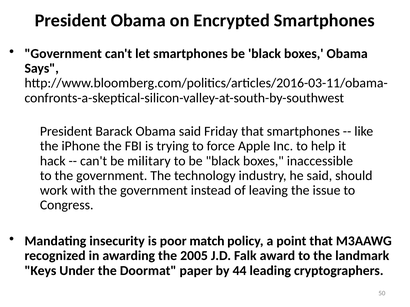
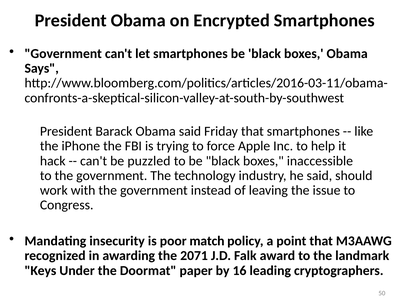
military: military -> puzzled (149, 161)
2005: 2005 -> 2071 (194, 256)
44: 44 -> 16 (240, 271)
